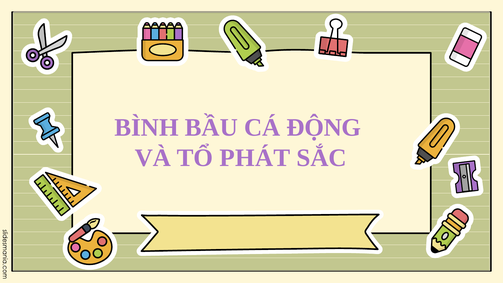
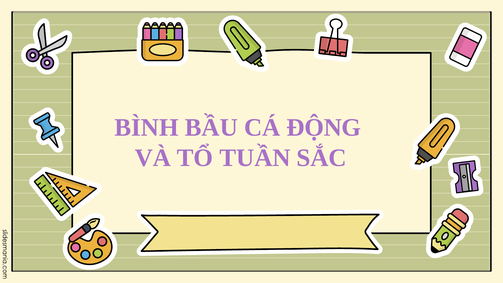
PHÁT: PHÁT -> TUẦN (255, 158)
